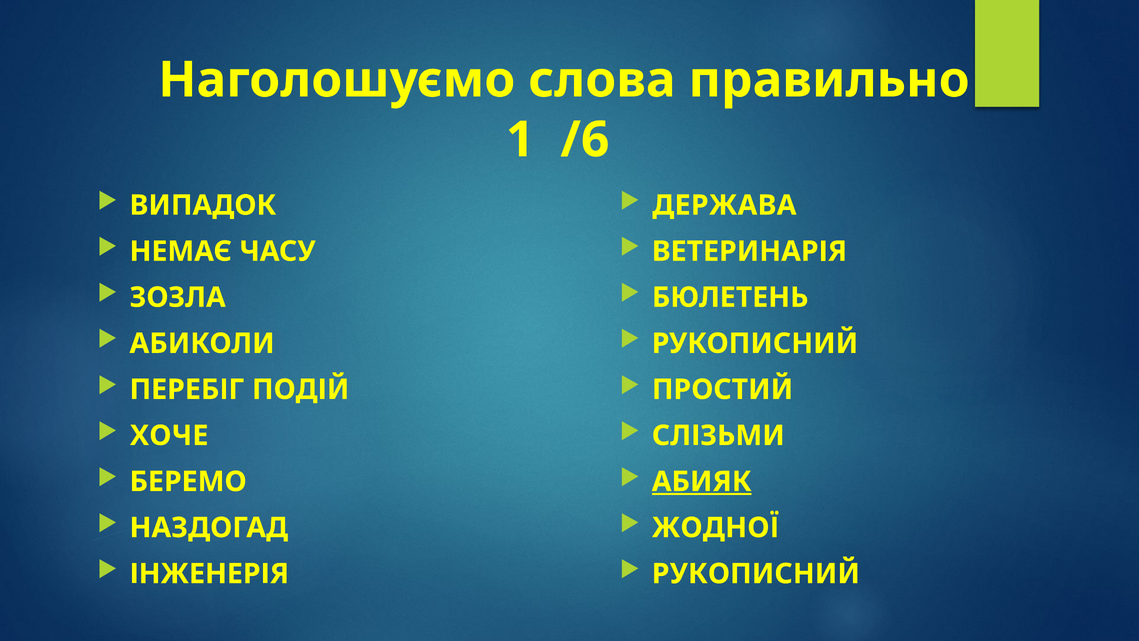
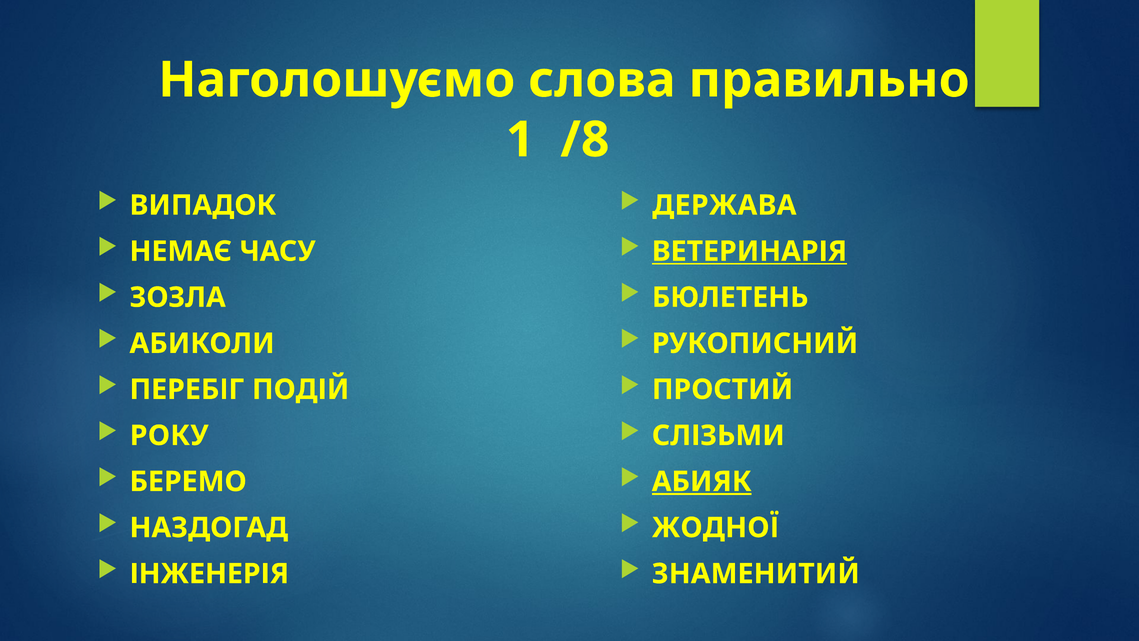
/6: /6 -> /8 (585, 140)
ВЕТЕРИНАРІЯ underline: none -> present (749, 251)
ХОЧЕ: ХОЧЕ -> РОКУ (169, 435)
РУКОПИСНИЙ: РУКОПИСНИЙ -> ЗНАМЕНИТИЙ (756, 574)
